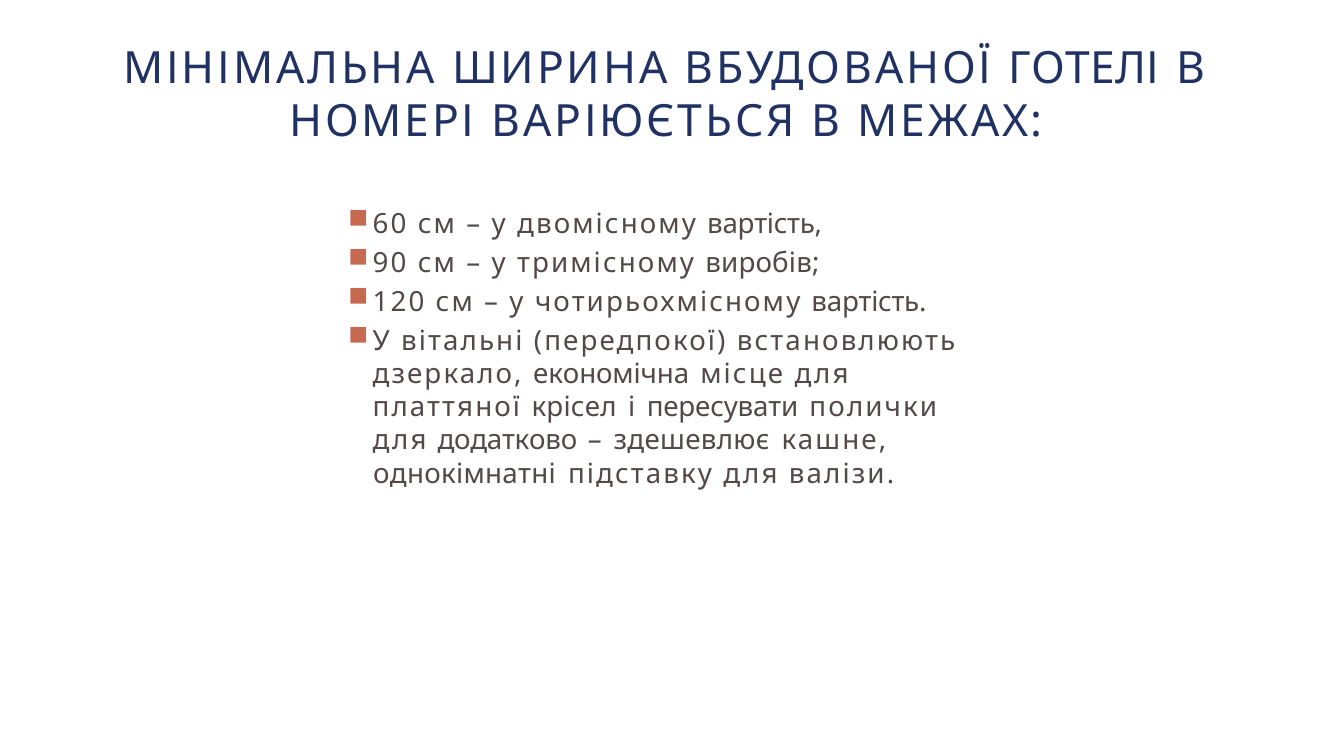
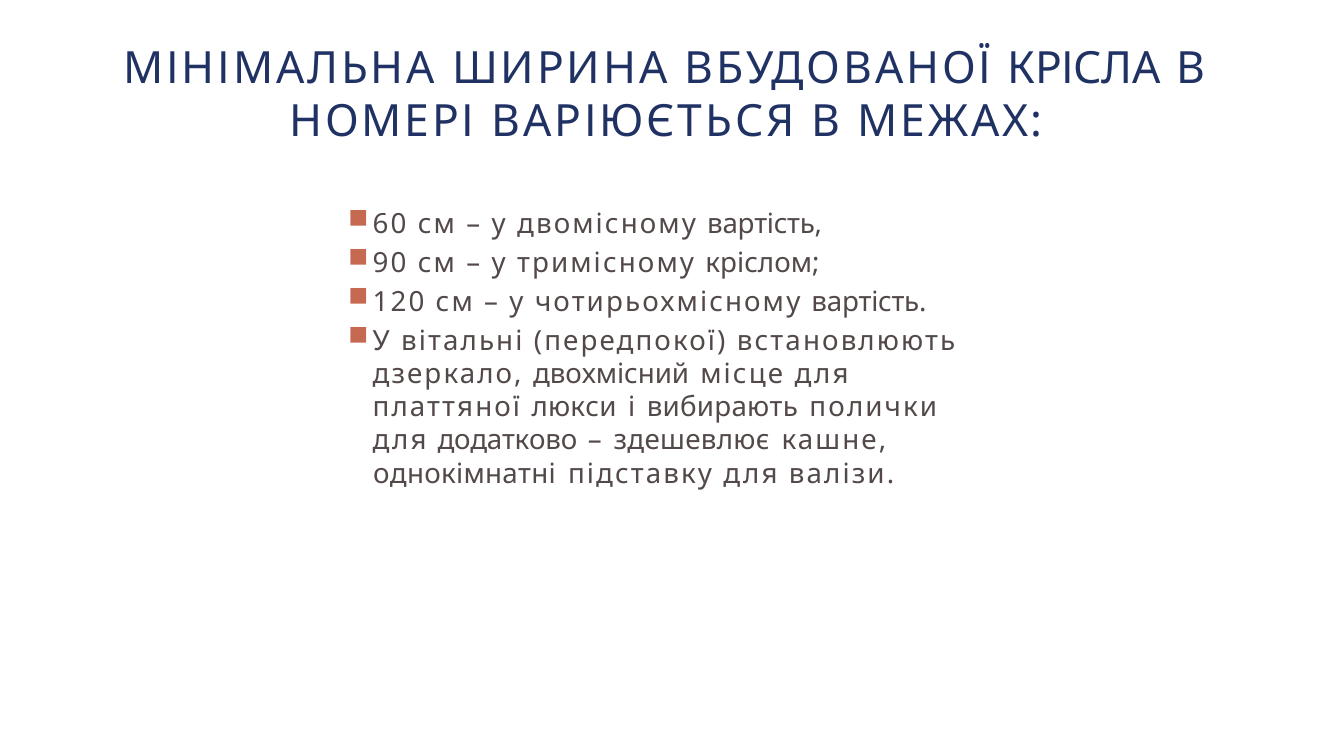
ГОТЕЛІ: ГОТЕЛІ -> КРІСЛА (1084, 69)
виробів: виробів -> кріслом (763, 263)
економічна: економічна -> двохмісний (611, 374)
крісел: крісел -> люкси (574, 408)
пересувати: пересувати -> вибирають (722, 408)
